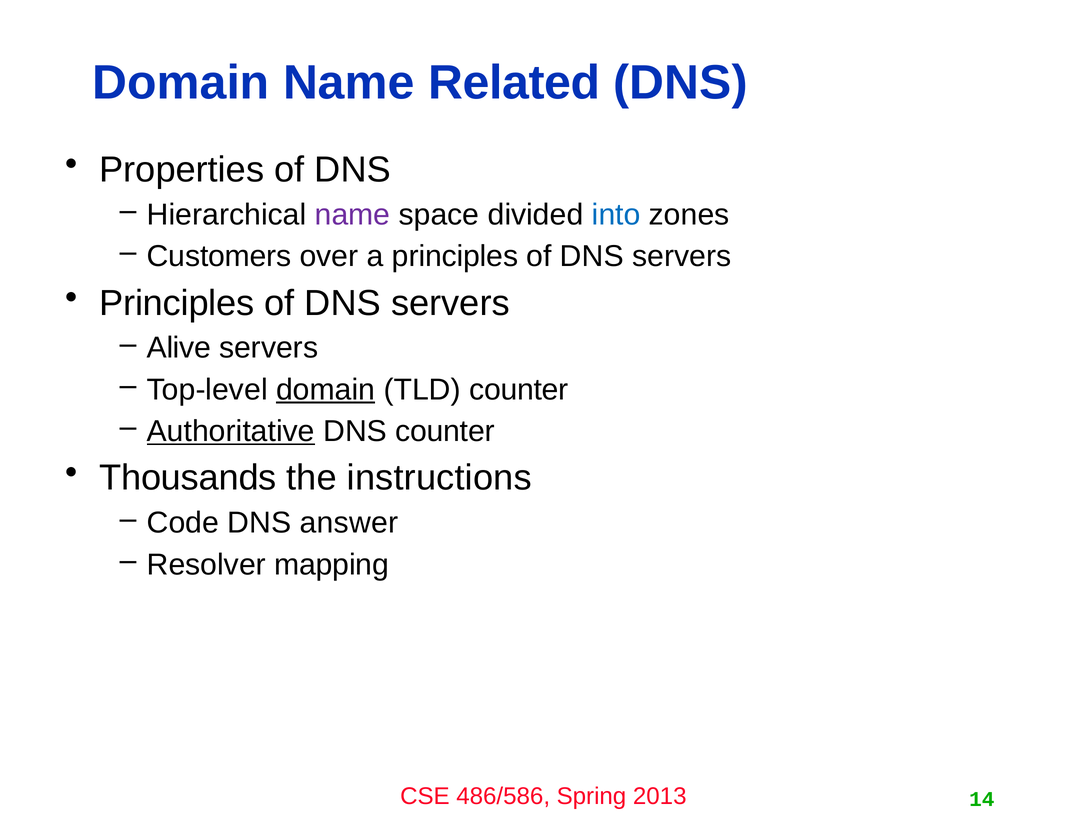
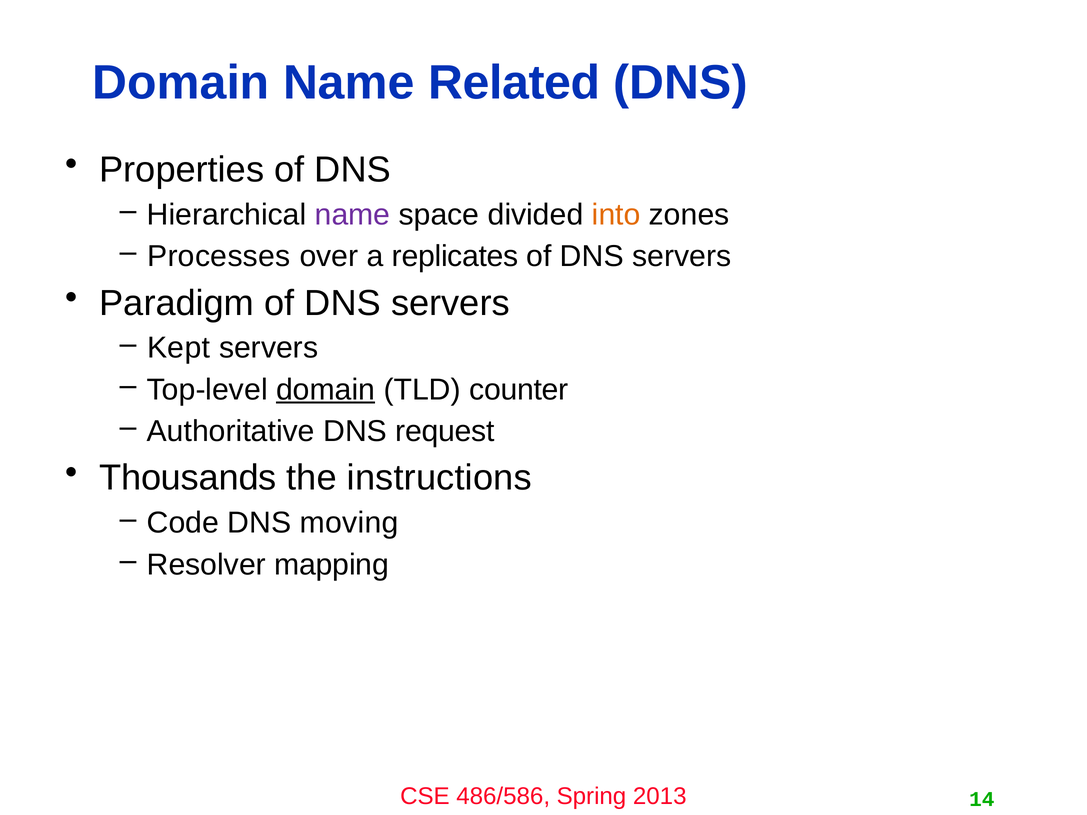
into colour: blue -> orange (616, 215)
Customers: Customers -> Processes (219, 256)
a principles: principles -> replicates (455, 256)
Principles: Principles -> Paradigm (177, 303)
Alive: Alive -> Kept (179, 348)
Authoritative underline: present -> none (231, 431)
DNS counter: counter -> request (445, 431)
answer: answer -> moving (349, 523)
